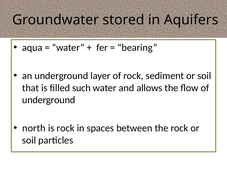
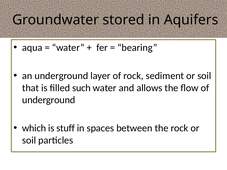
north: north -> which (34, 128)
is rock: rock -> stuff (66, 128)
